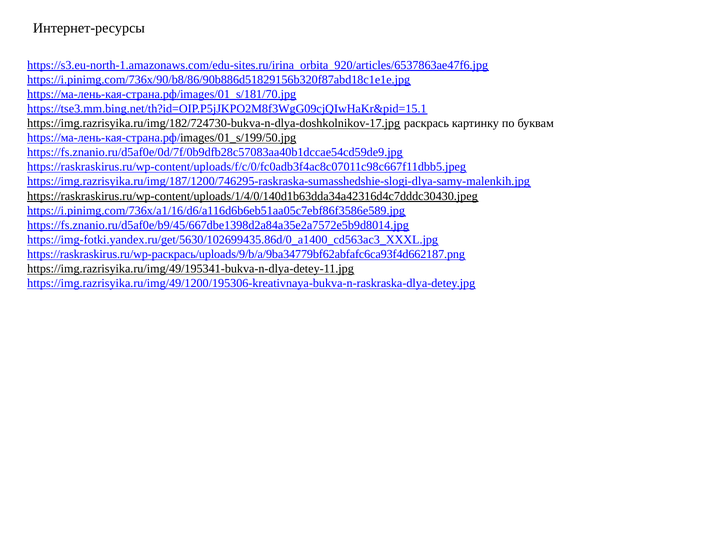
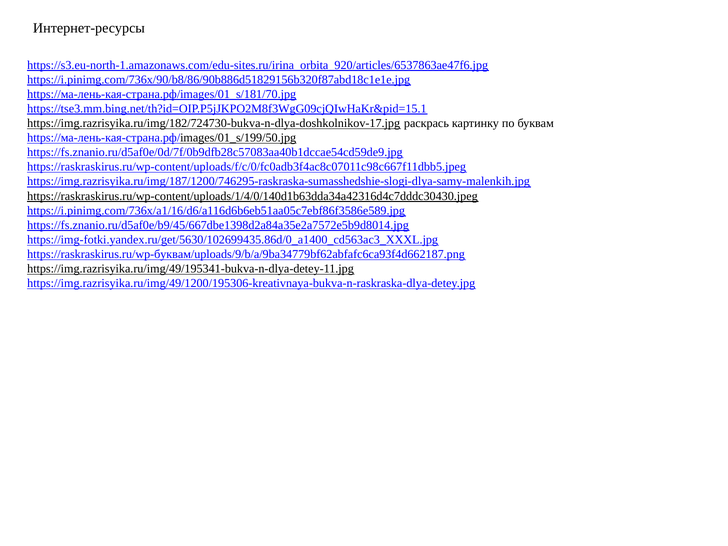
https://raskraskirus.ru/wp-раскрась/uploads/9/b/a/9ba34779bf62abfafc6ca93f4d662187.png: https://raskraskirus.ru/wp-раскрась/uploads/9/b/a/9ba34779bf62abfafc6ca93f4d662187.png -> https://raskraskirus.ru/wp-буквам/uploads/9/b/a/9ba34779bf62abfafc6ca93f4d662187.png (246, 254)
